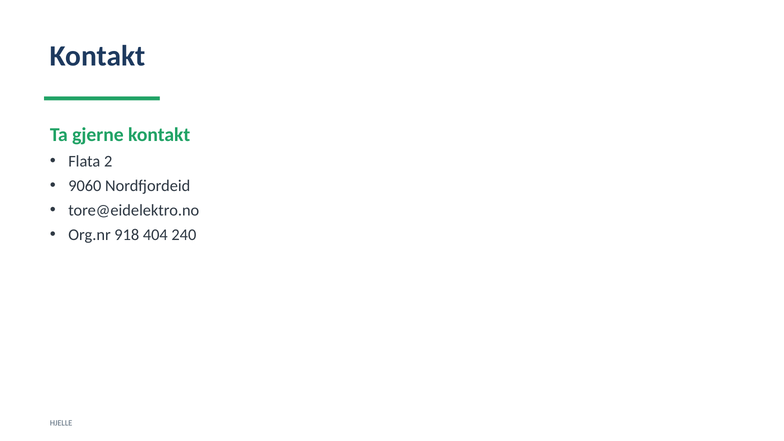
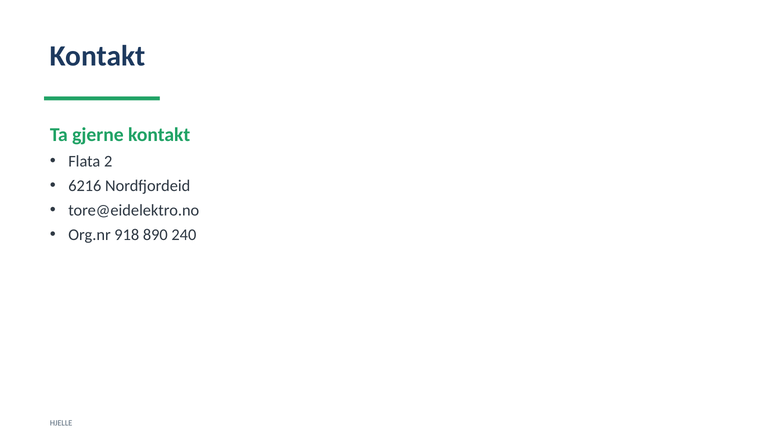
9060: 9060 -> 6216 (85, 186)
404: 404 -> 890 (155, 235)
